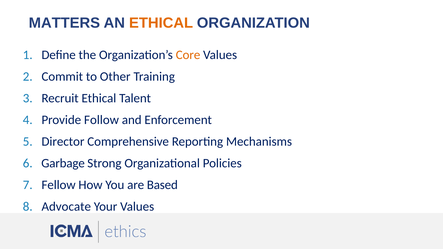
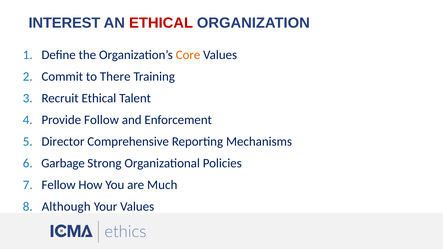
MATTERS: MATTERS -> INTEREST (64, 23)
ETHICAL colour: orange -> red (161, 23)
Other: Other -> There (115, 77)
Based: Based -> Much (162, 185)
Advocate: Advocate -> Although (66, 207)
